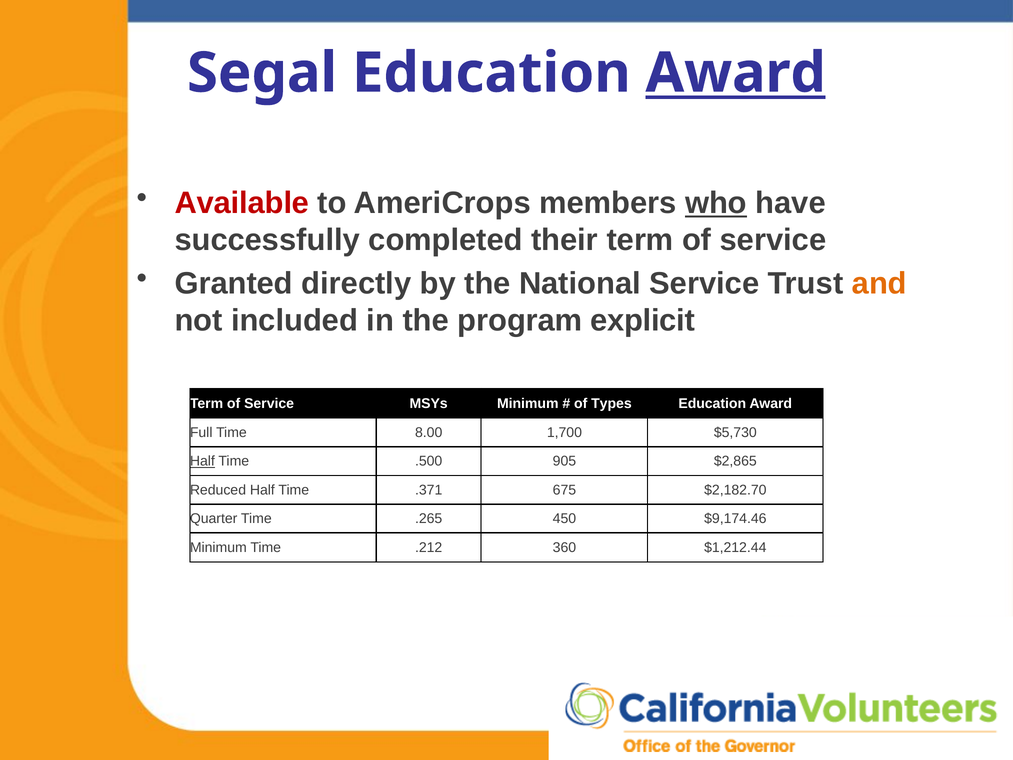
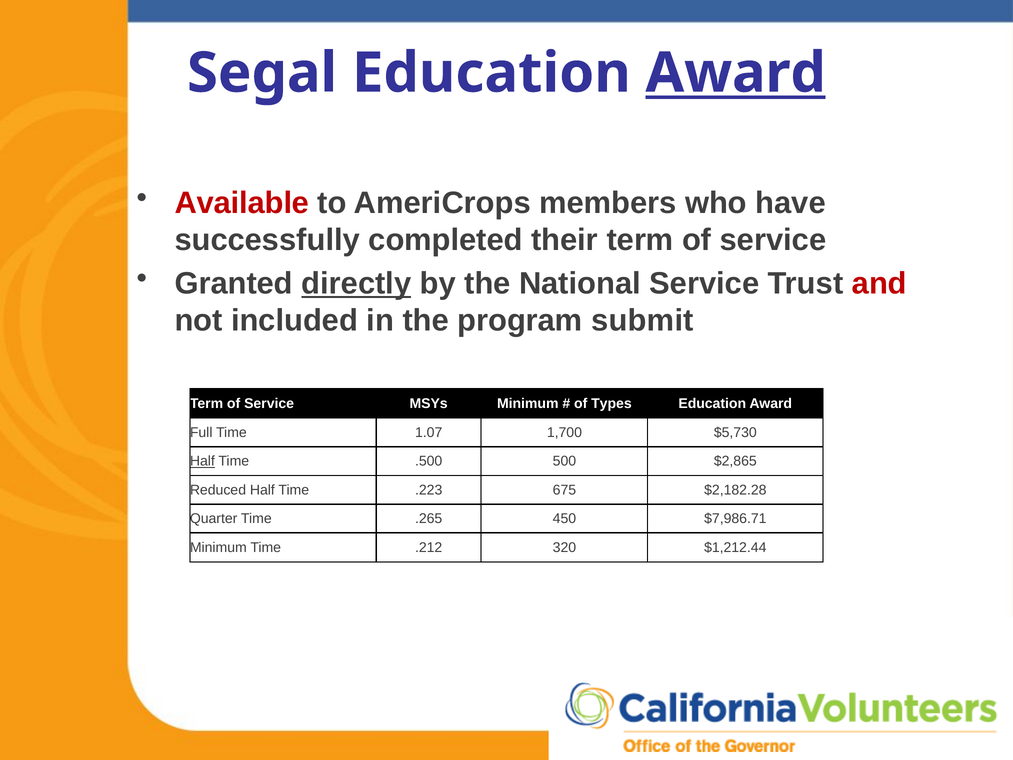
who underline: present -> none (716, 203)
directly underline: none -> present (356, 283)
and colour: orange -> red (879, 283)
explicit: explicit -> submit (642, 321)
8.00: 8.00 -> 1.07 (429, 432)
905: 905 -> 500 (564, 461)
.371: .371 -> .223 (429, 490)
$2,182.70: $2,182.70 -> $2,182.28 (735, 490)
$9,174.46: $9,174.46 -> $7,986.71 (735, 518)
360: 360 -> 320 (564, 547)
